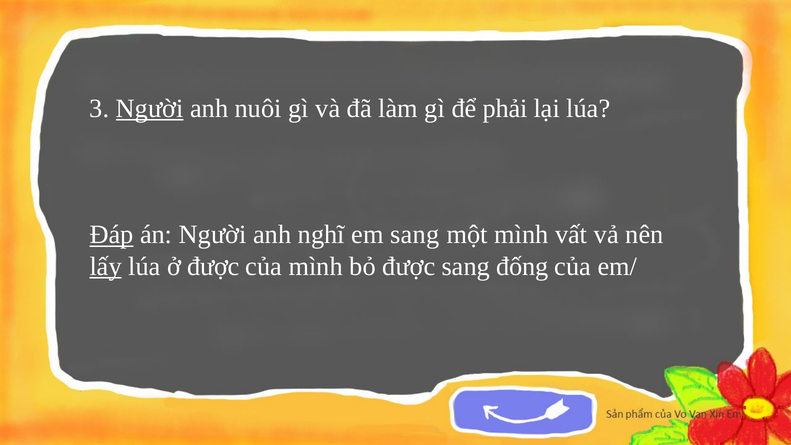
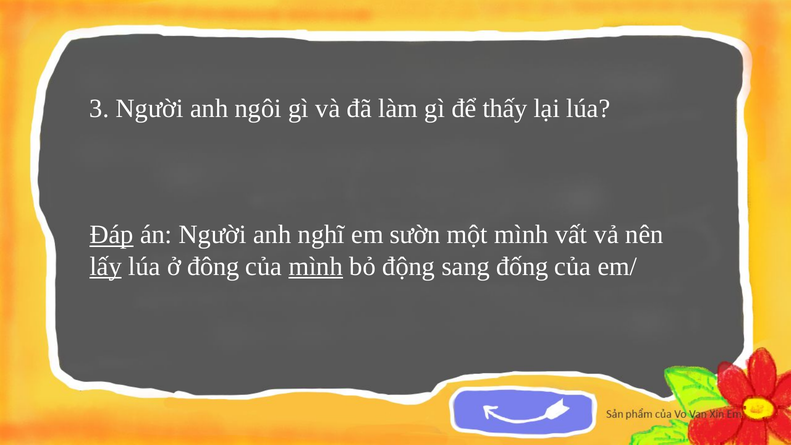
Người underline: present -> none (150, 108)
nuôi: nuôi -> ngôi (258, 108)
phải: phải -> thấy (505, 108)
em sang: sang -> sườn (415, 235)
ở được: được -> đông (213, 266)
mình underline: none -> present (316, 266)
bỏ được: được -> động (409, 266)
